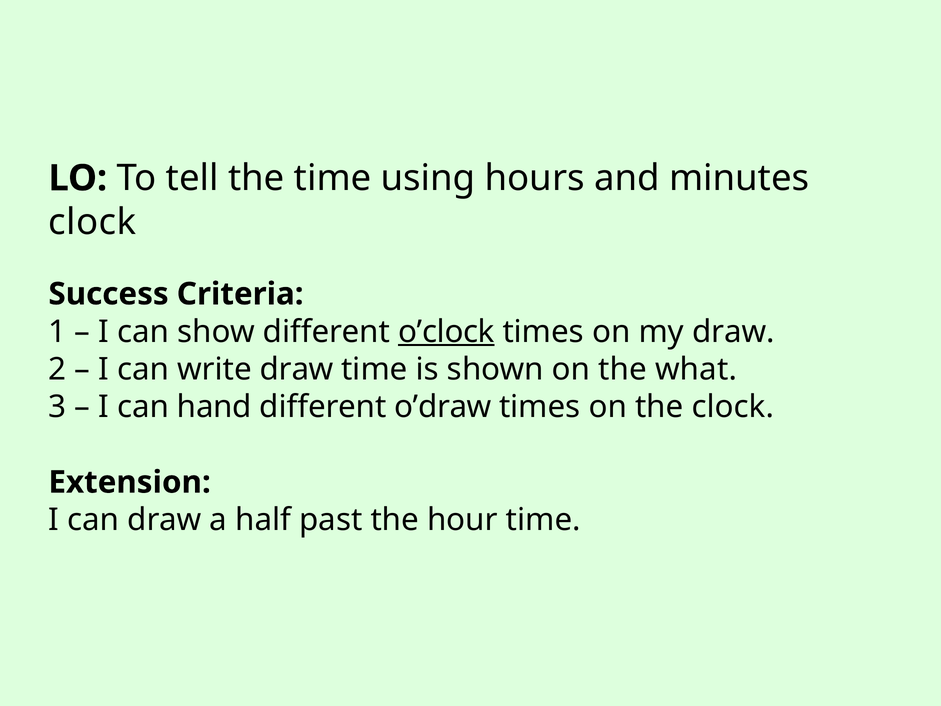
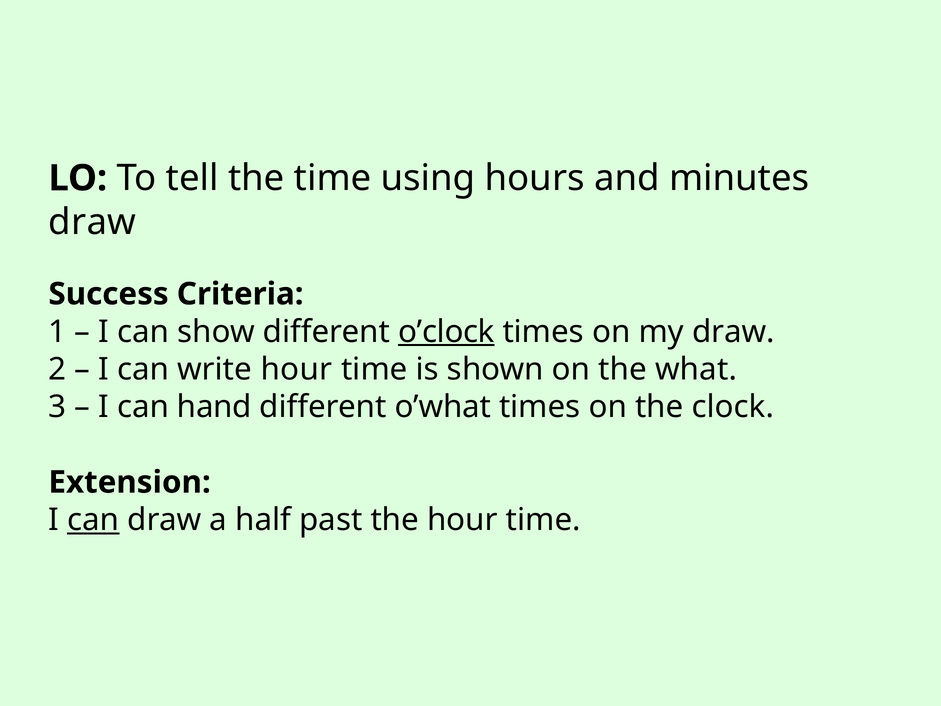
clock: clock -> draw (92, 222)
write draw: draw -> hour (296, 369)
o’draw: o’draw -> o’what (443, 407)
can underline: none -> present (93, 520)
